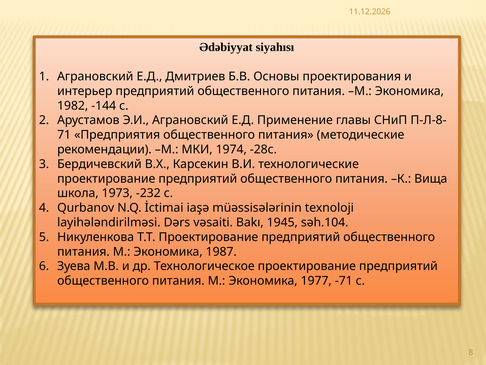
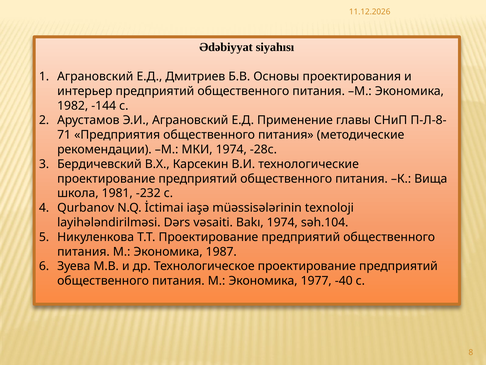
1973: 1973 -> 1981 (117, 193)
Bakı 1945: 1945 -> 1974 (282, 222)
-71: -71 -> -40 (344, 280)
